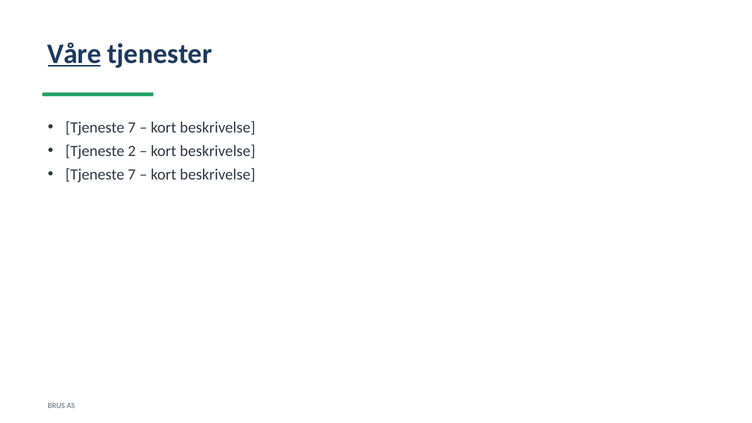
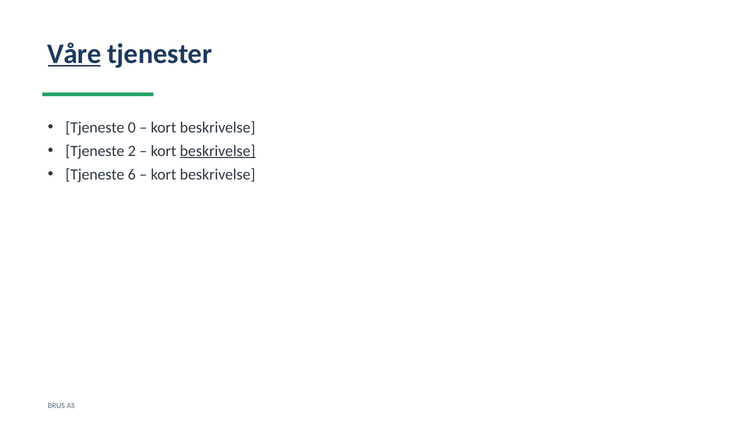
7: 7 -> 0 (132, 127)
beskrivelse underline: none -> present (218, 151)
7: 7 -> 6 (132, 174)
